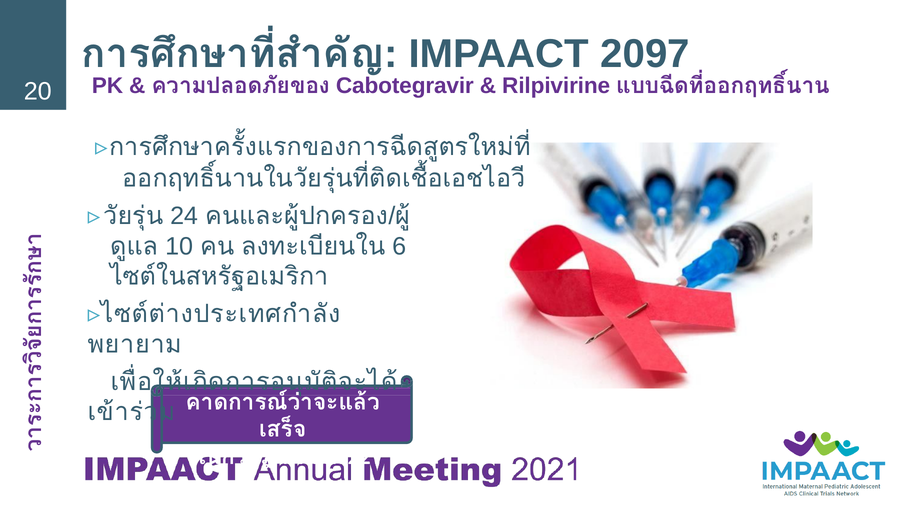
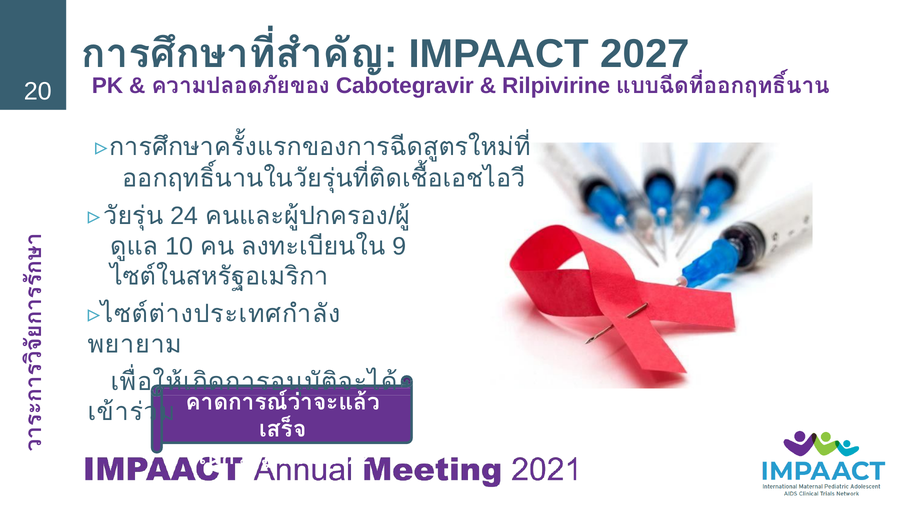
2097: 2097 -> 2027 (645, 54)
6: 6 -> 9 (399, 246)
